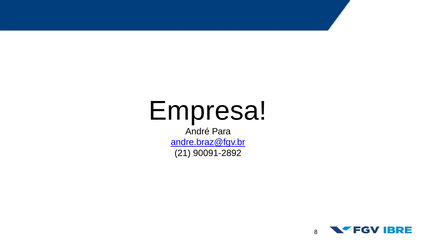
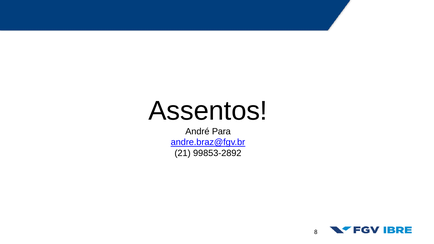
Empresa: Empresa -> Assentos (208, 111)
90091-2892: 90091-2892 -> 99853-2892 (217, 153)
